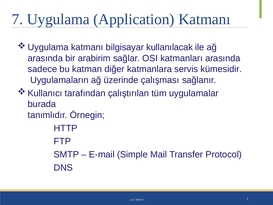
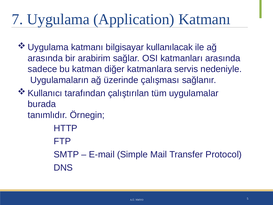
kümesidir: kümesidir -> nedeniyle (221, 69)
